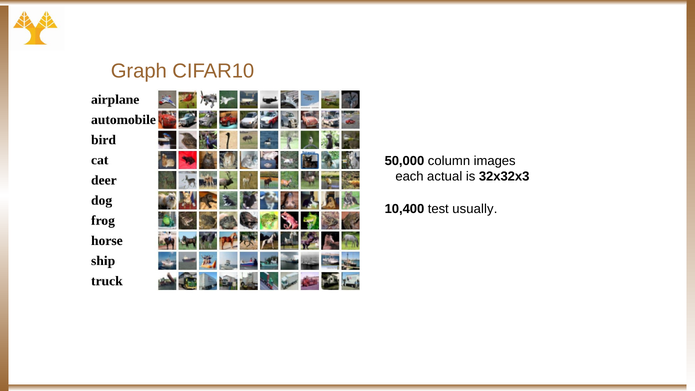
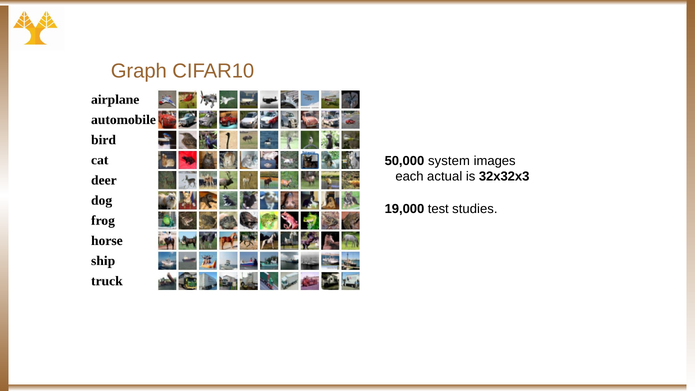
column: column -> system (449, 161)
10,400: 10,400 -> 19,000 (404, 209)
usually: usually -> studies (475, 209)
